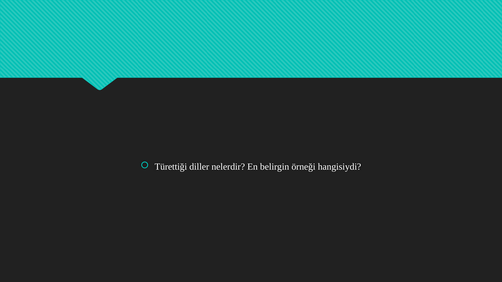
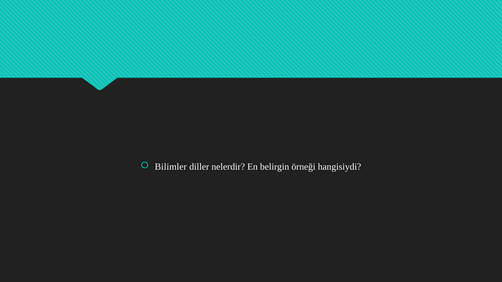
Türettiği: Türettiği -> Bilimler (171, 167)
